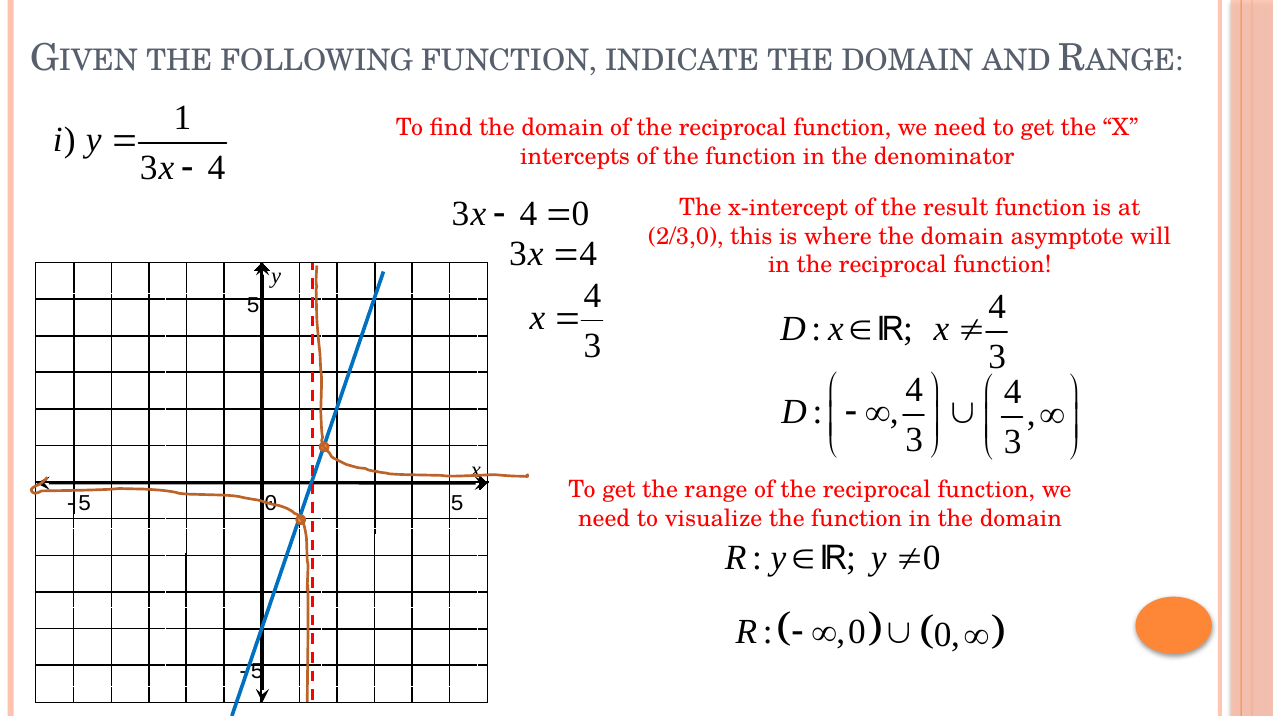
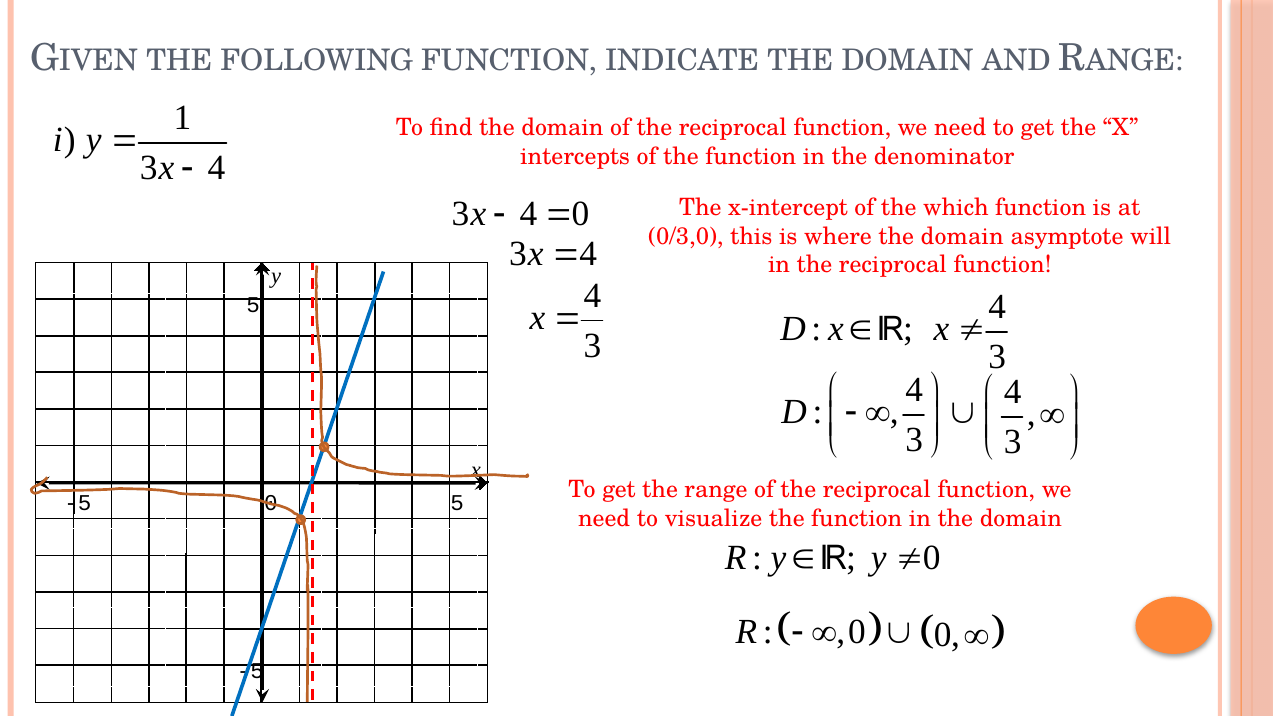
result: result -> which (956, 208)
2/3,0: 2/3,0 -> 0/3,0 (686, 236)
